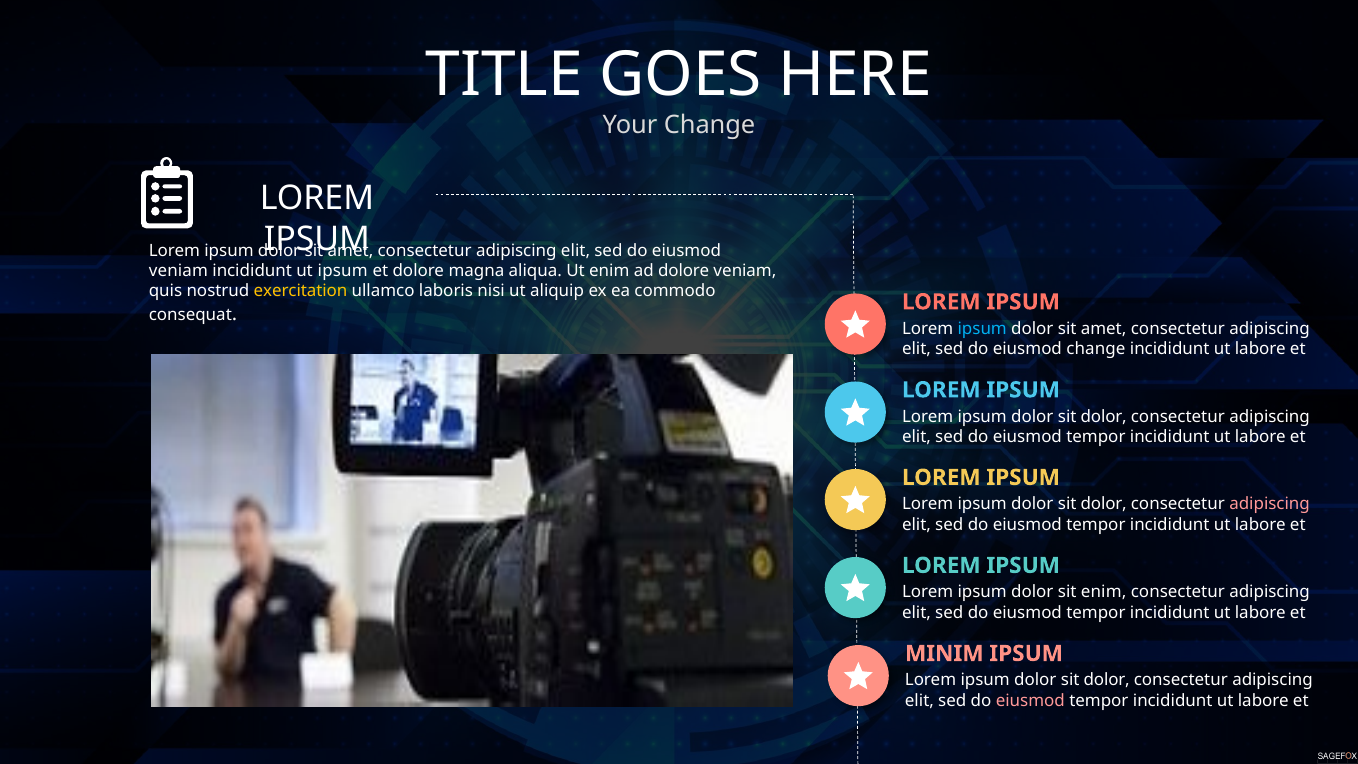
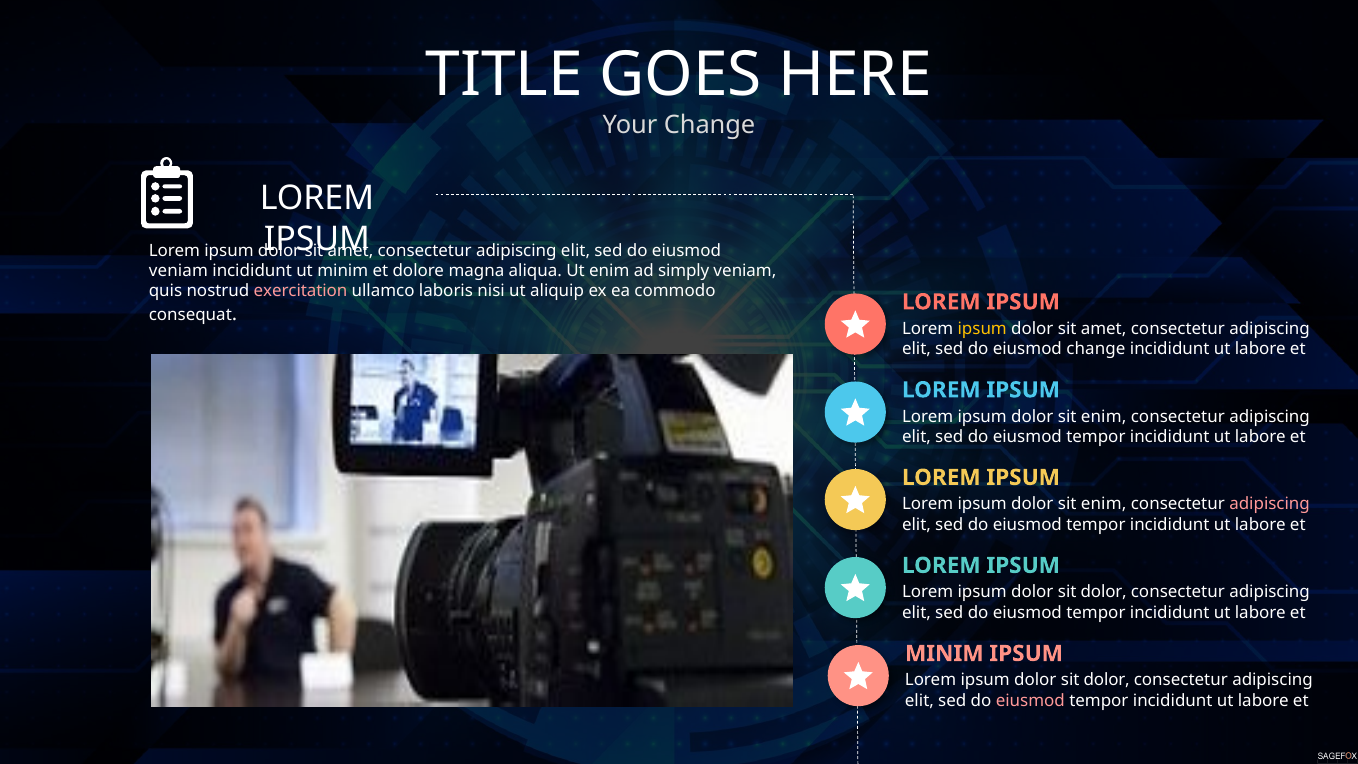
ut ipsum: ipsum -> minim (343, 271)
ad dolore: dolore -> simply (684, 271)
exercitation colour: yellow -> pink (300, 291)
ipsum colour: light blue -> yellow (982, 329)
dolor: dolor -> enim (1104, 417)
dolor: dolor -> enim (1104, 504)
enim: enim -> dolor (1104, 592)
